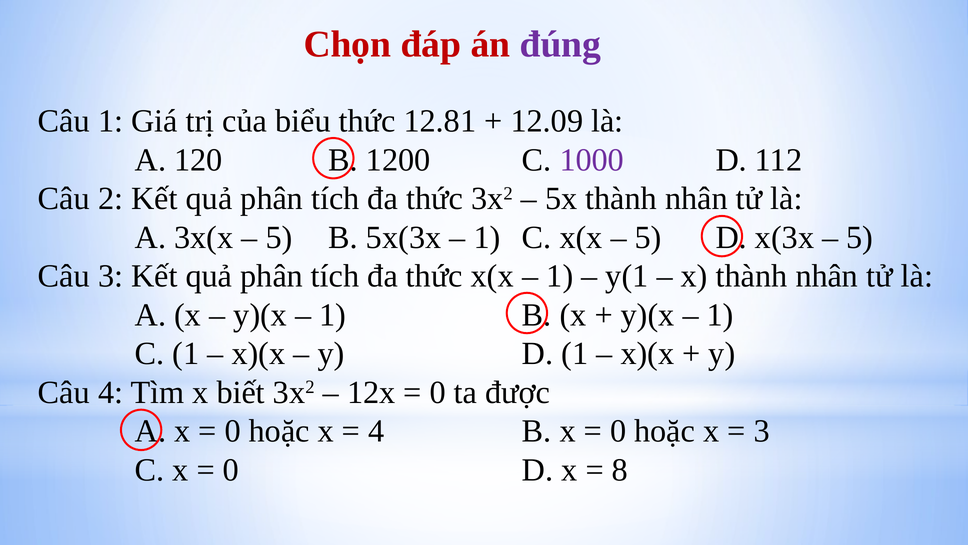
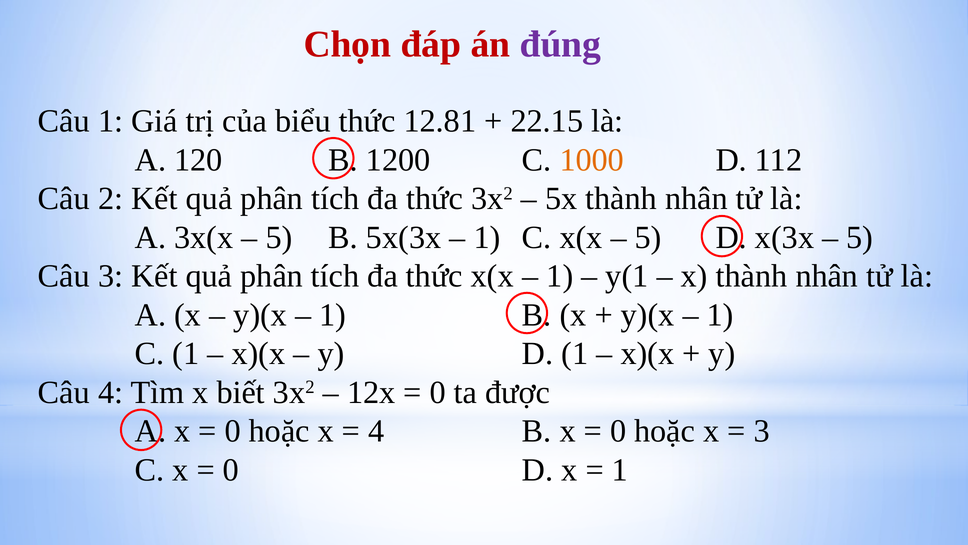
12.09: 12.09 -> 22.15 (547, 121)
1000 colour: purple -> orange (592, 160)
8: 8 -> 1 (620, 470)
